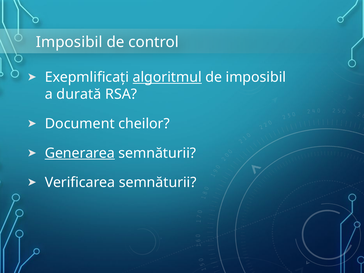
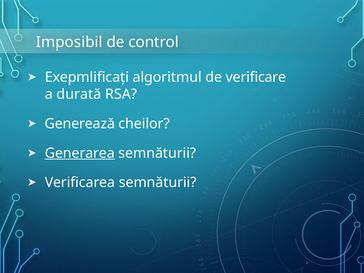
algoritmul underline: present -> none (167, 77)
de imposibil: imposibil -> verificare (256, 77)
Document: Document -> Generează (80, 124)
